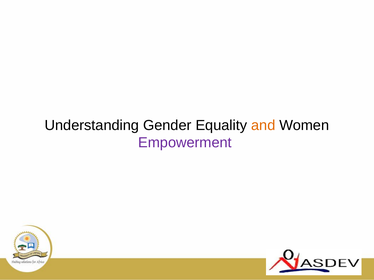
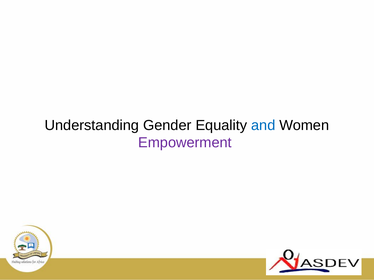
and colour: orange -> blue (263, 125)
